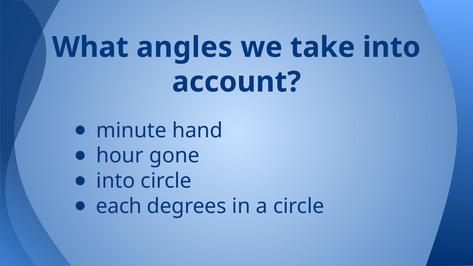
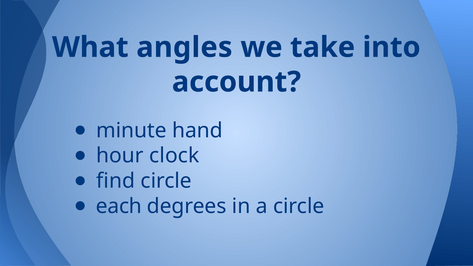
gone: gone -> clock (174, 156)
into: into -> find (116, 181)
